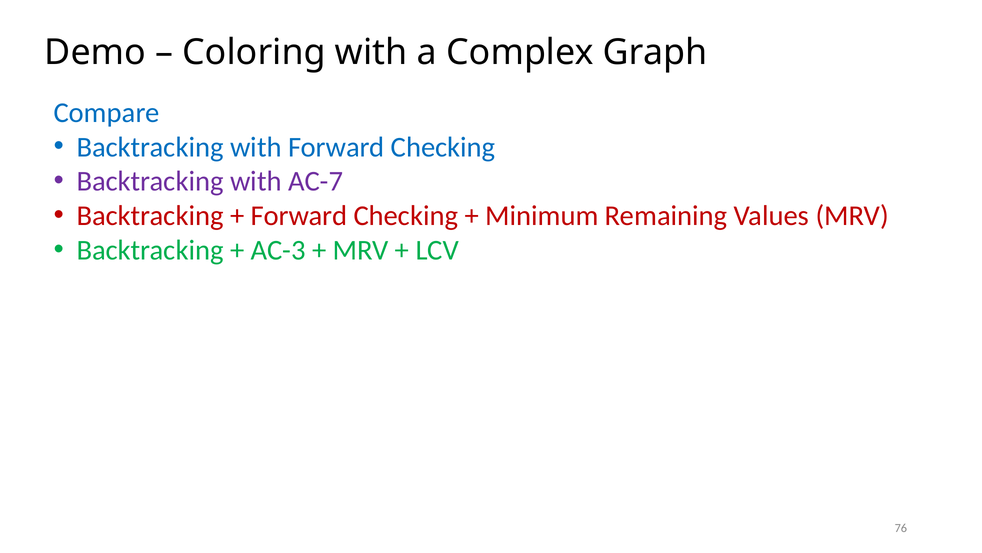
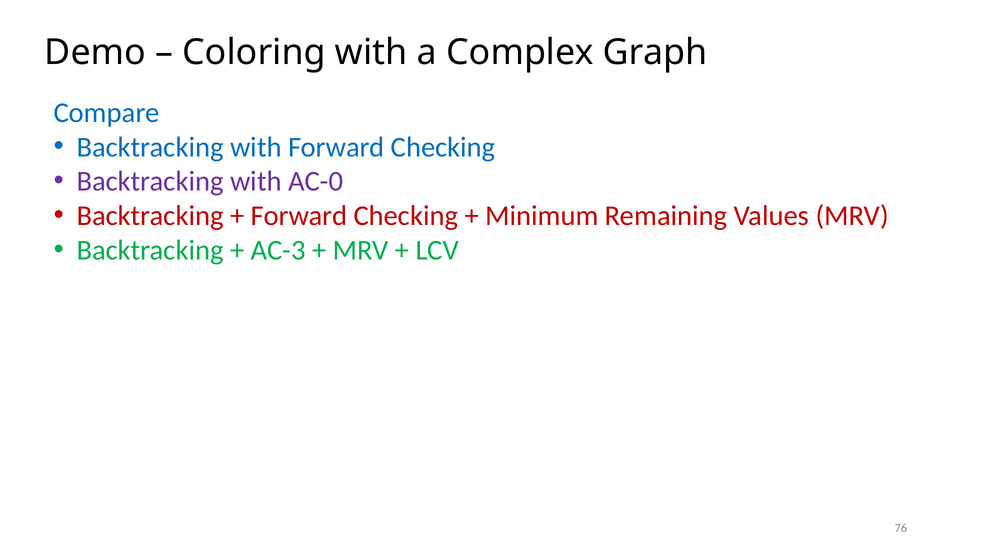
AC-7: AC-7 -> AC-0 (316, 181)
